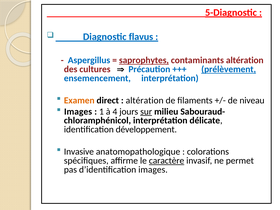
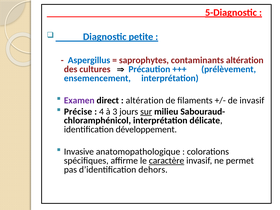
flavus: flavus -> petite (141, 37)
saprophytes underline: present -> none (144, 60)
prélèvement underline: present -> none (229, 69)
Examen colour: orange -> purple (79, 100)
de niveau: niveau -> invasif (252, 100)
Images: Images -> Précise (78, 112)
1: 1 -> 4 (101, 112)
4: 4 -> 3 (115, 112)
d’identification images: images -> dehors (153, 170)
